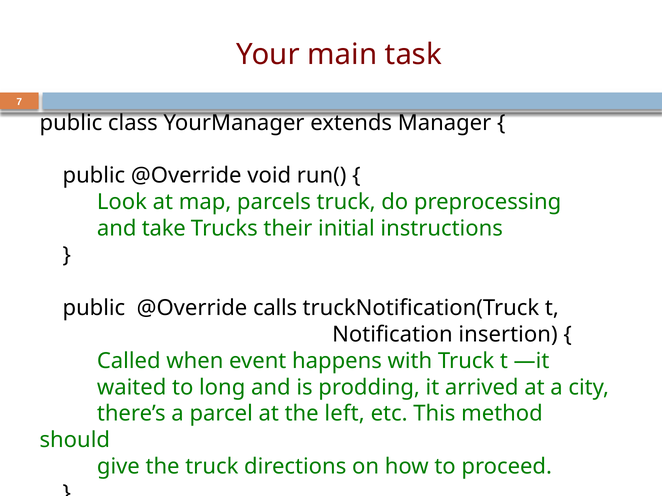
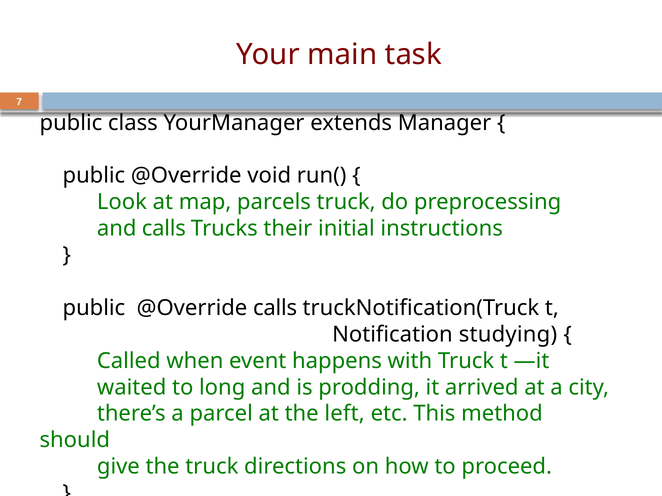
and take: take -> calls (164, 229)
insertion: insertion -> studying (508, 335)
